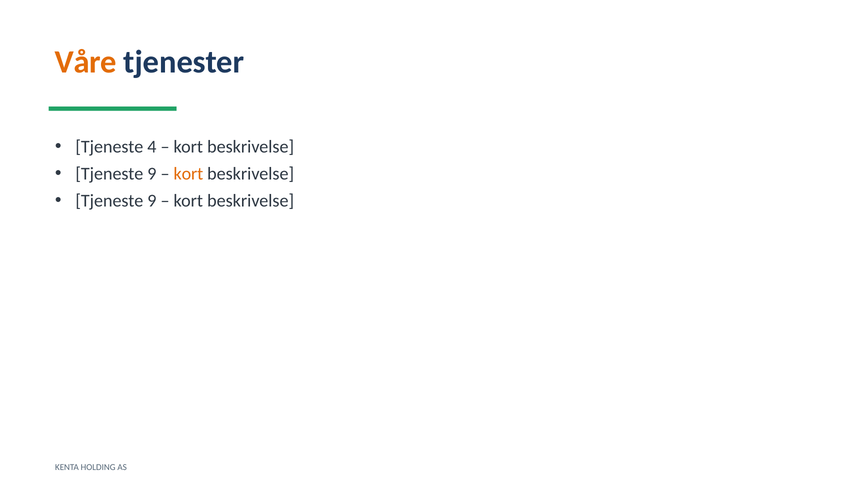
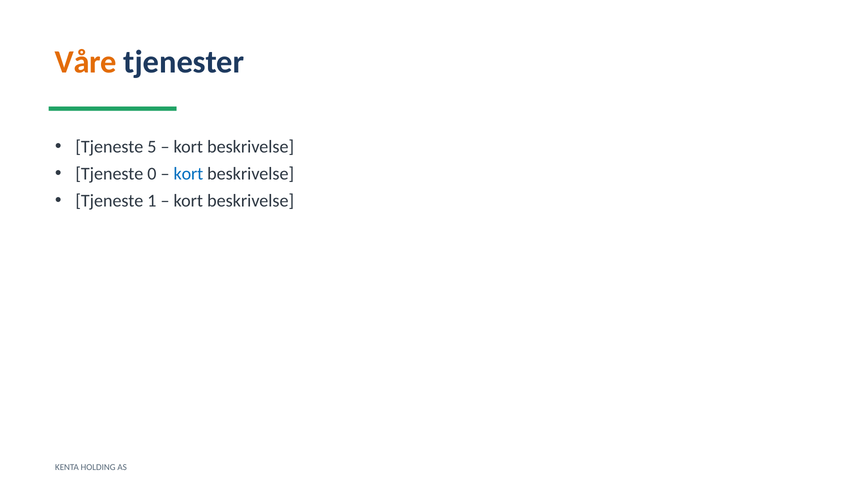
4: 4 -> 5 (152, 147)
9: 9 -> 0 (152, 174)
kort colour: orange -> blue (188, 174)
9: 9 -> 1 (152, 201)
